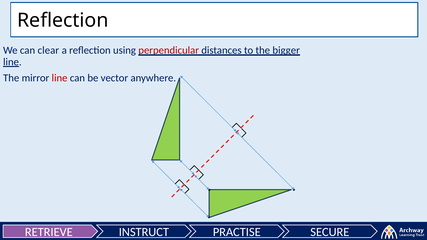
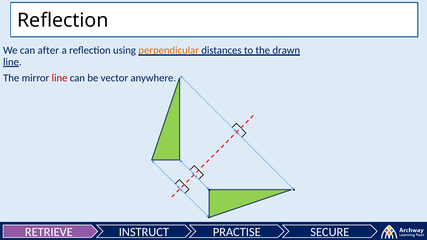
clear: clear -> after (48, 50)
perpendicular colour: red -> orange (169, 50)
bigger: bigger -> drawn (286, 50)
